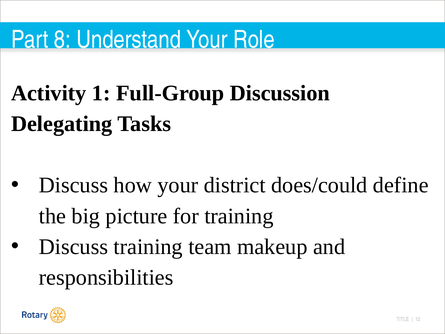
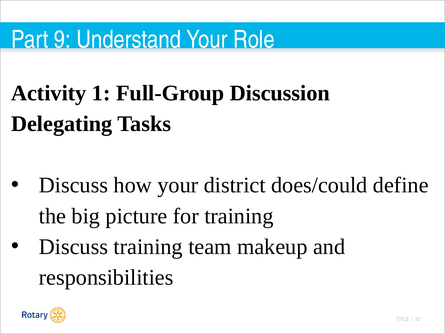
8: 8 -> 9 (62, 40)
